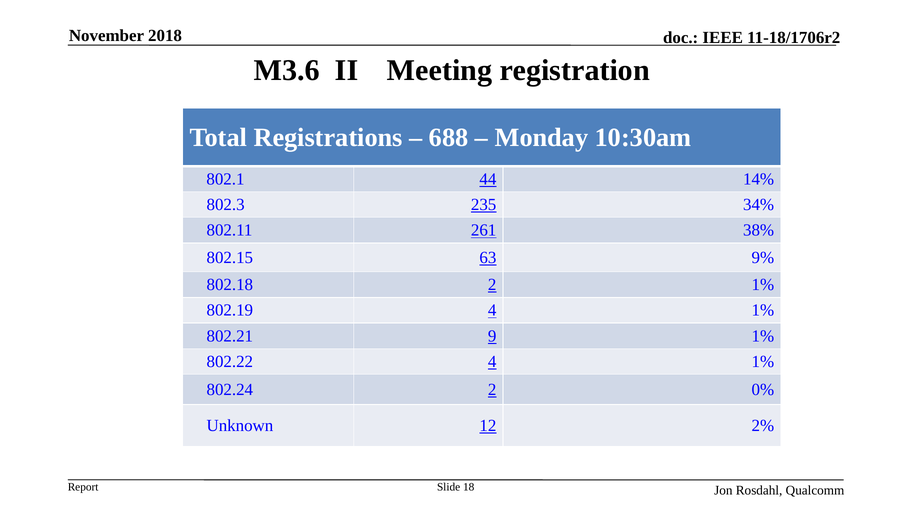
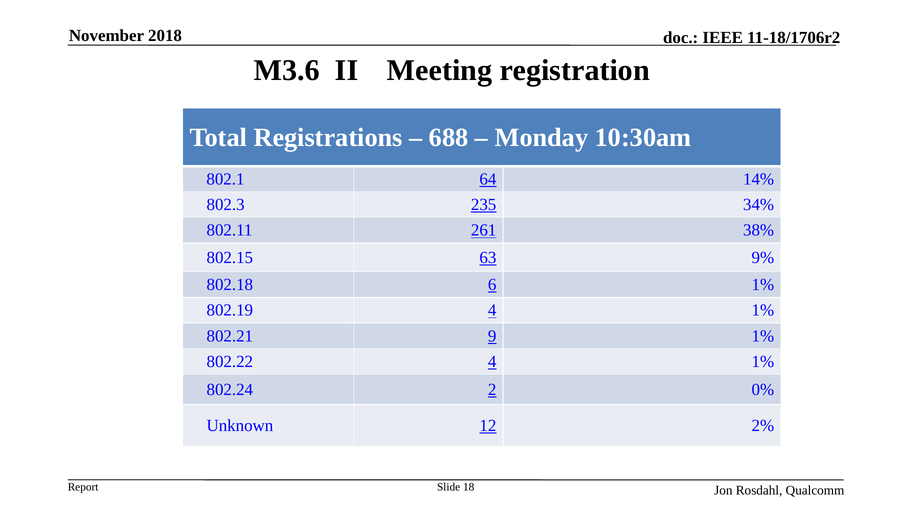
44: 44 -> 64 (488, 179)
802.18 2: 2 -> 6 (492, 285)
